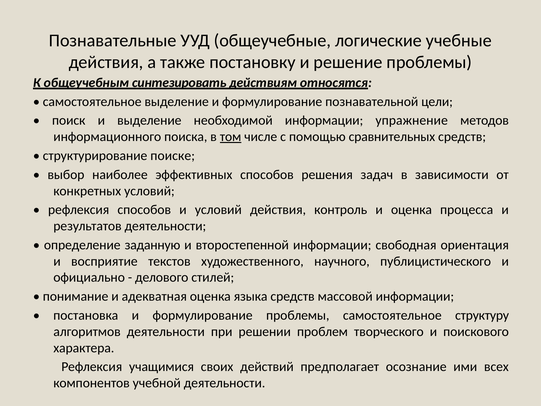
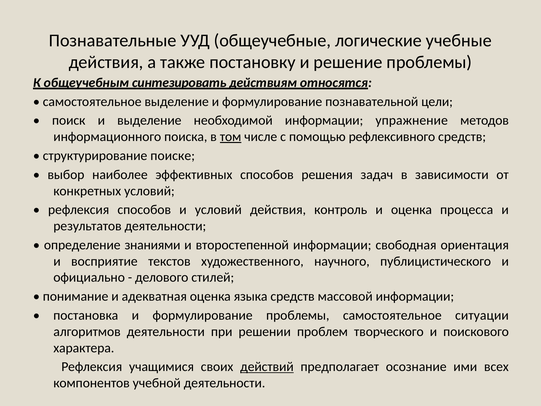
сравнительных: сравнительных -> рефлексивного (392, 137)
заданную: заданную -> знаниями (153, 245)
структуру: структуру -> ситуации (482, 315)
действий underline: none -> present (267, 367)
